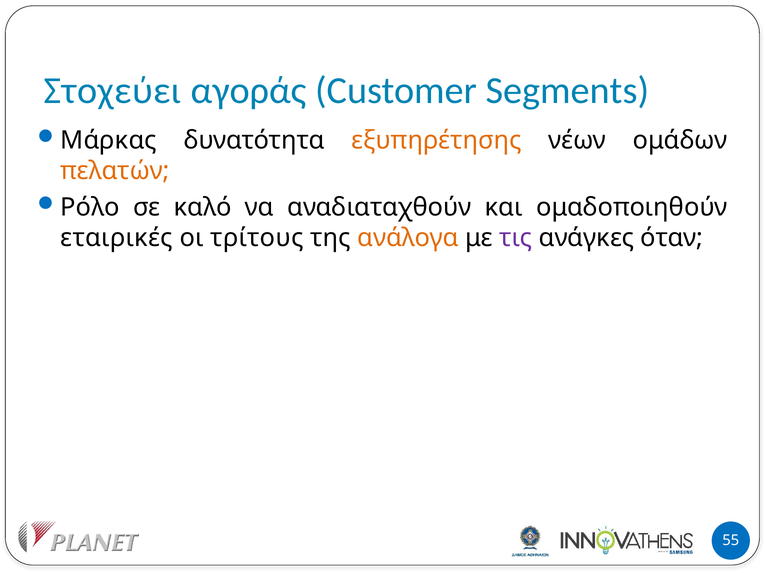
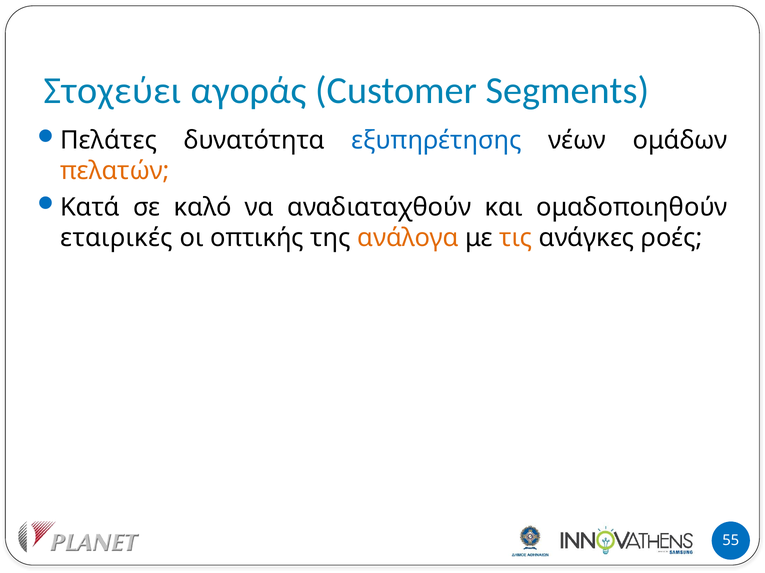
Μάρκας: Μάρκας -> Πελάτες (109, 140)
εξυπηρέτησης colour: orange -> blue (436, 140)
Ρόλο: Ρόλο -> Κατά (90, 208)
τρίτους: τρίτους -> οπτικής (257, 238)
τις colour: purple -> orange (516, 238)
όταν: όταν -> ροές (672, 238)
